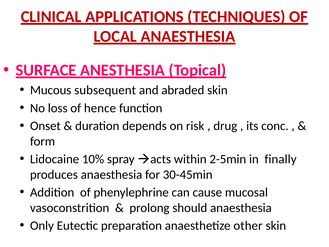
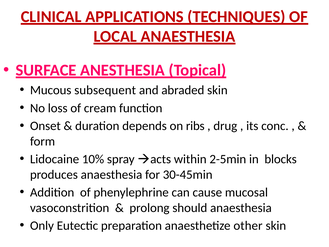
hence: hence -> cream (100, 108)
risk: risk -> ribs (195, 126)
finally: finally -> blocks (281, 159)
